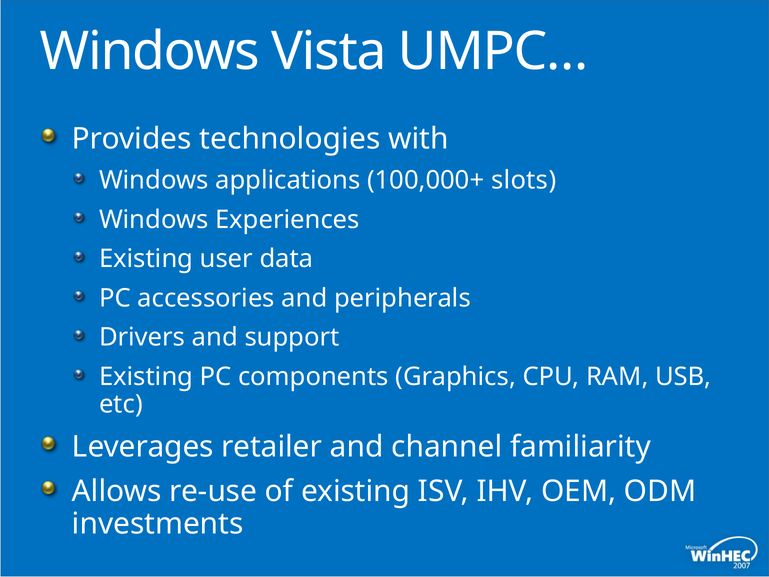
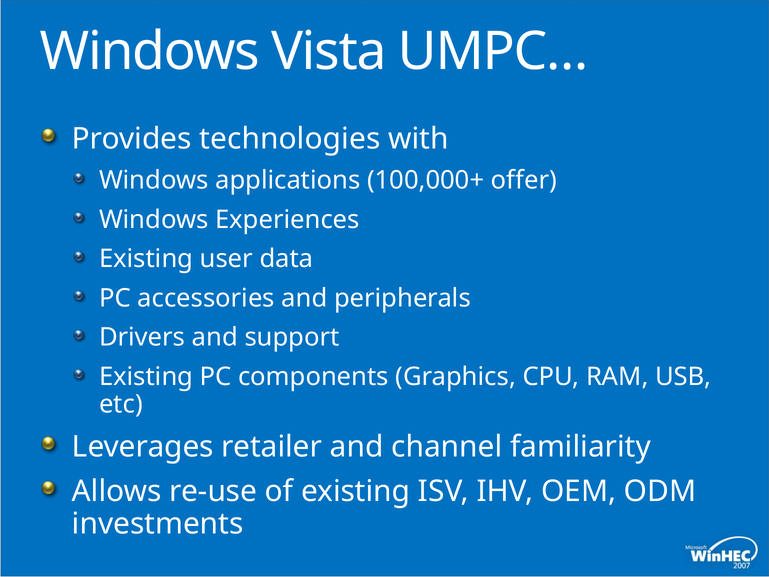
slots: slots -> offer (524, 180)
